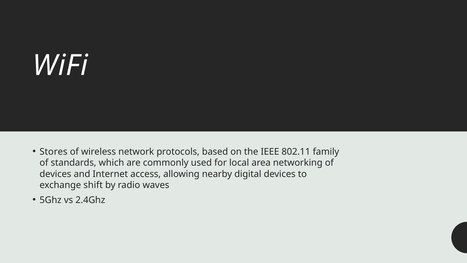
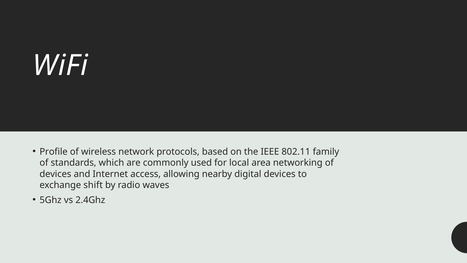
Stores: Stores -> Profile (54, 152)
